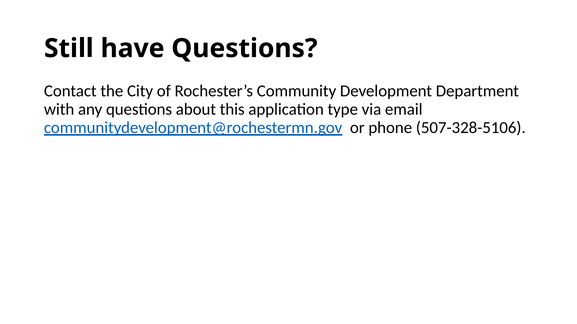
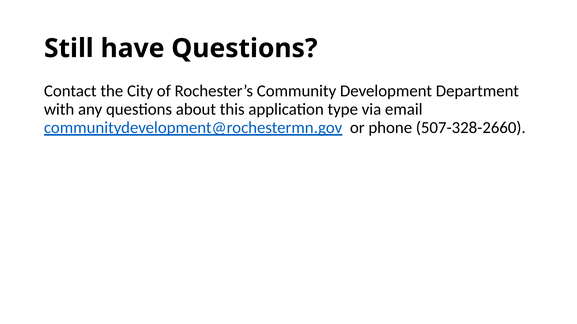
507-328-5106: 507-328-5106 -> 507-328-2660 (471, 128)
